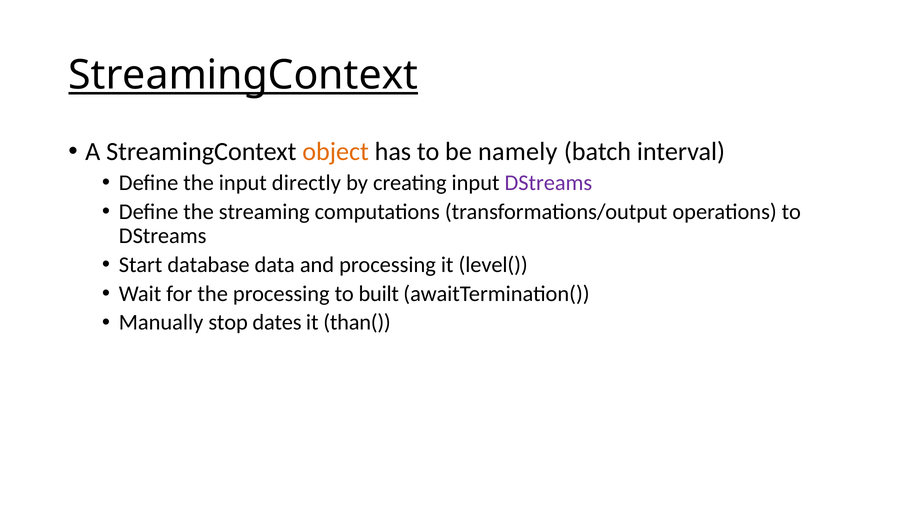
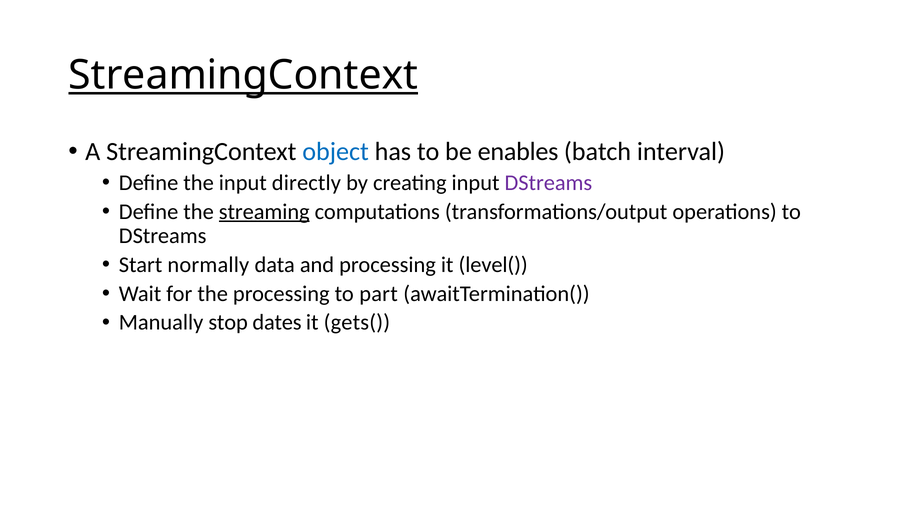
object colour: orange -> blue (336, 152)
namely: namely -> enables (518, 152)
streaming underline: none -> present (264, 211)
database: database -> normally (208, 265)
built: built -> part (379, 293)
than(: than( -> gets( (357, 322)
